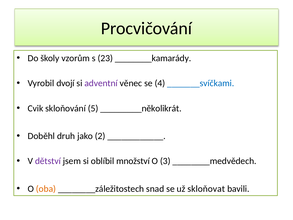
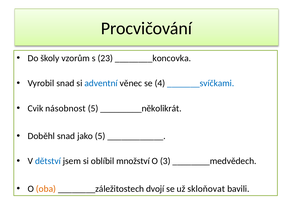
________kamarády: ________kamarády -> ________koncovka (153, 58)
Vyrobil dvojí: dvojí -> snad (65, 83)
adventní colour: purple -> blue (101, 83)
skloňování: skloňování -> násobnost (65, 108)
Doběhl druh: druh -> snad (66, 136)
jako 2: 2 -> 5 (100, 136)
dětství colour: purple -> blue (48, 161)
snad: snad -> dvojí (155, 189)
